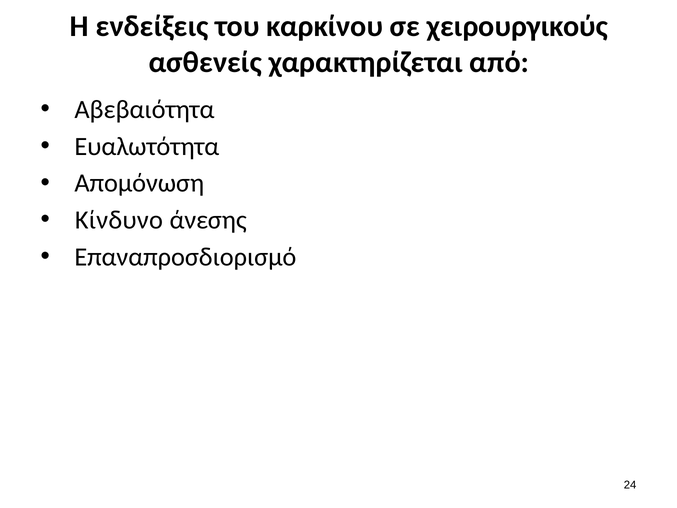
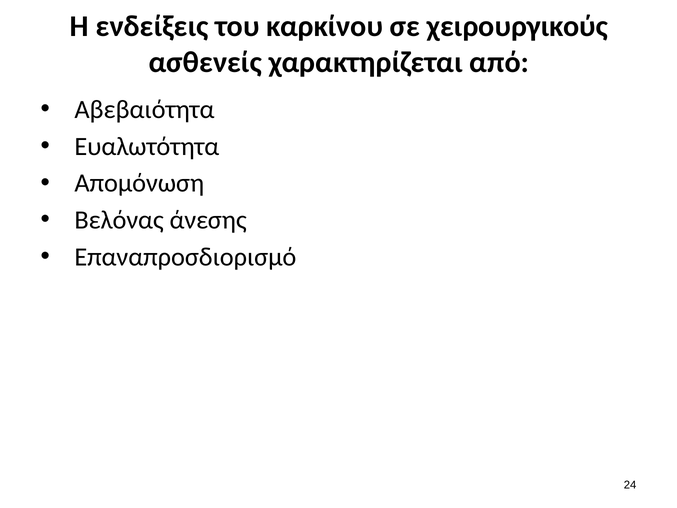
Κίνδυνο: Κίνδυνο -> Βελόνας (119, 220)
